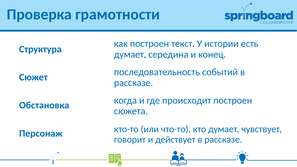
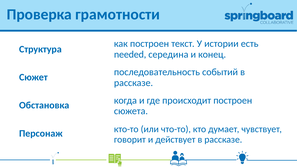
думает: думает -> needed (130, 54)
